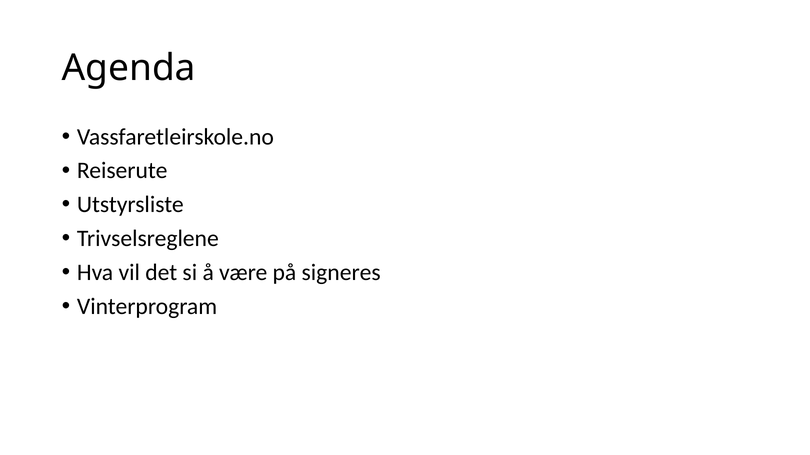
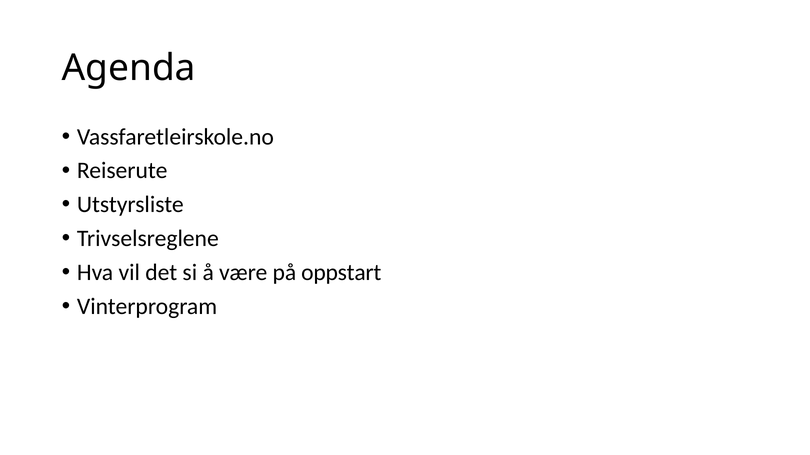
signeres: signeres -> oppstart (341, 273)
